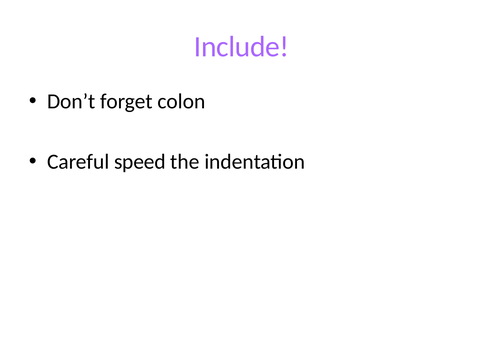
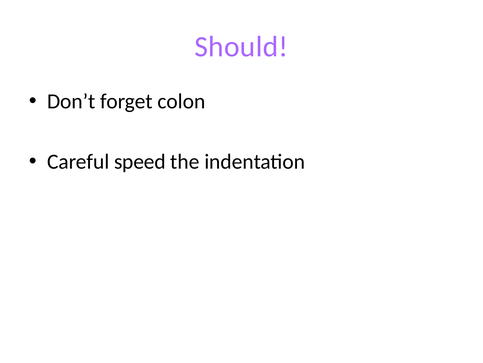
Include: Include -> Should (241, 47)
